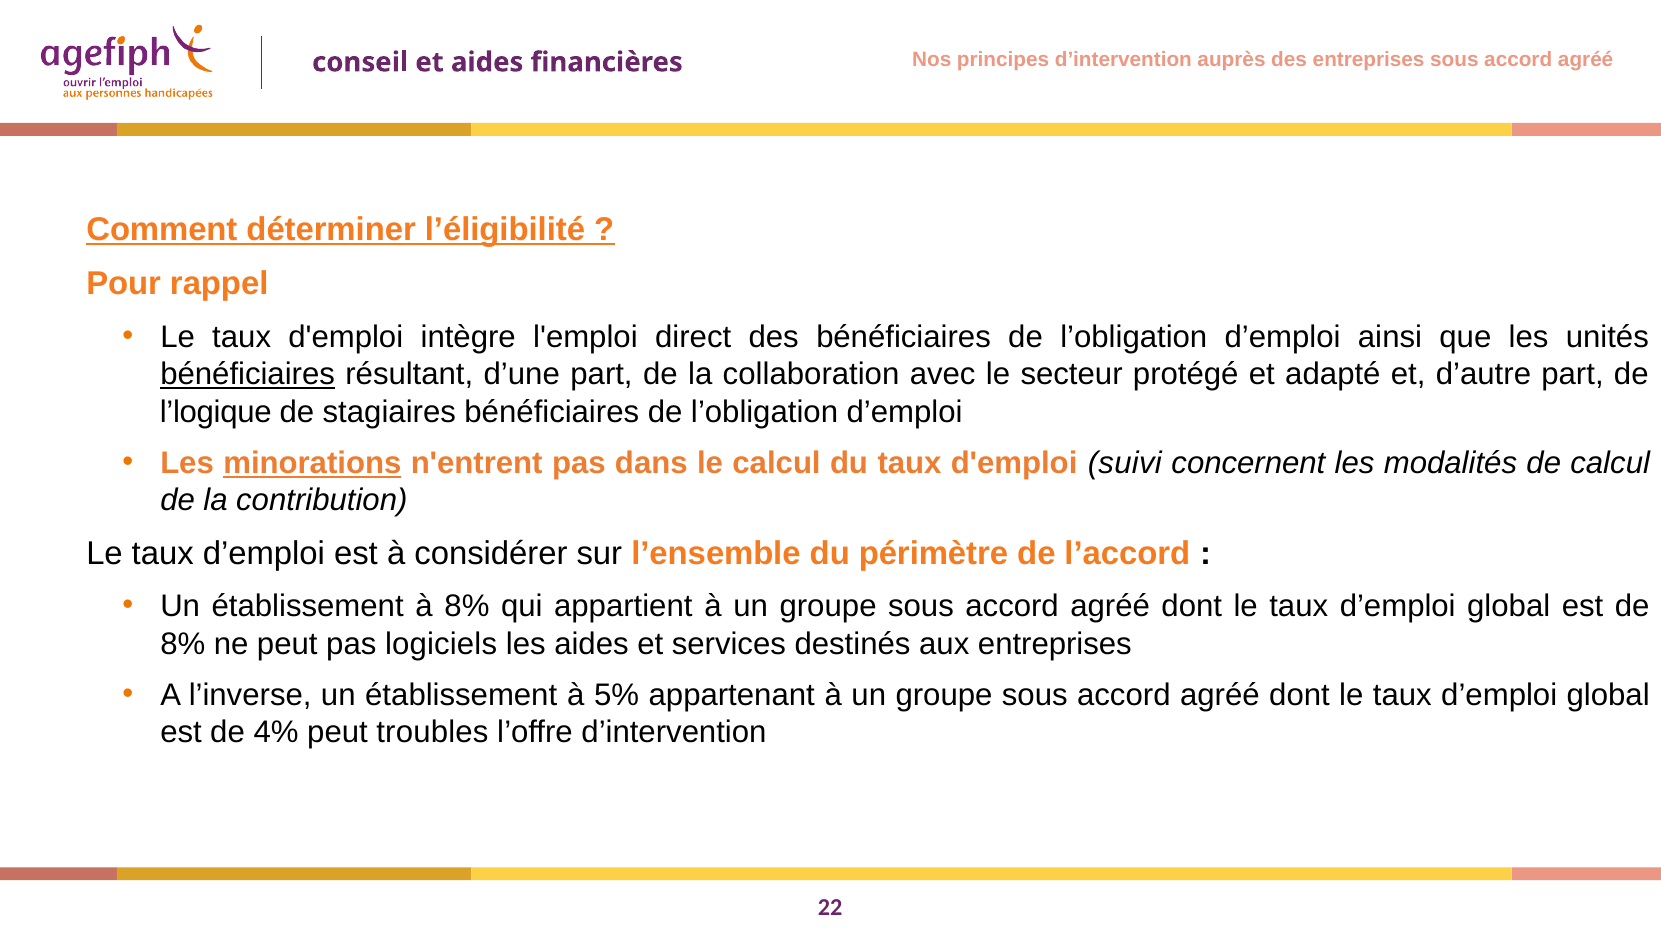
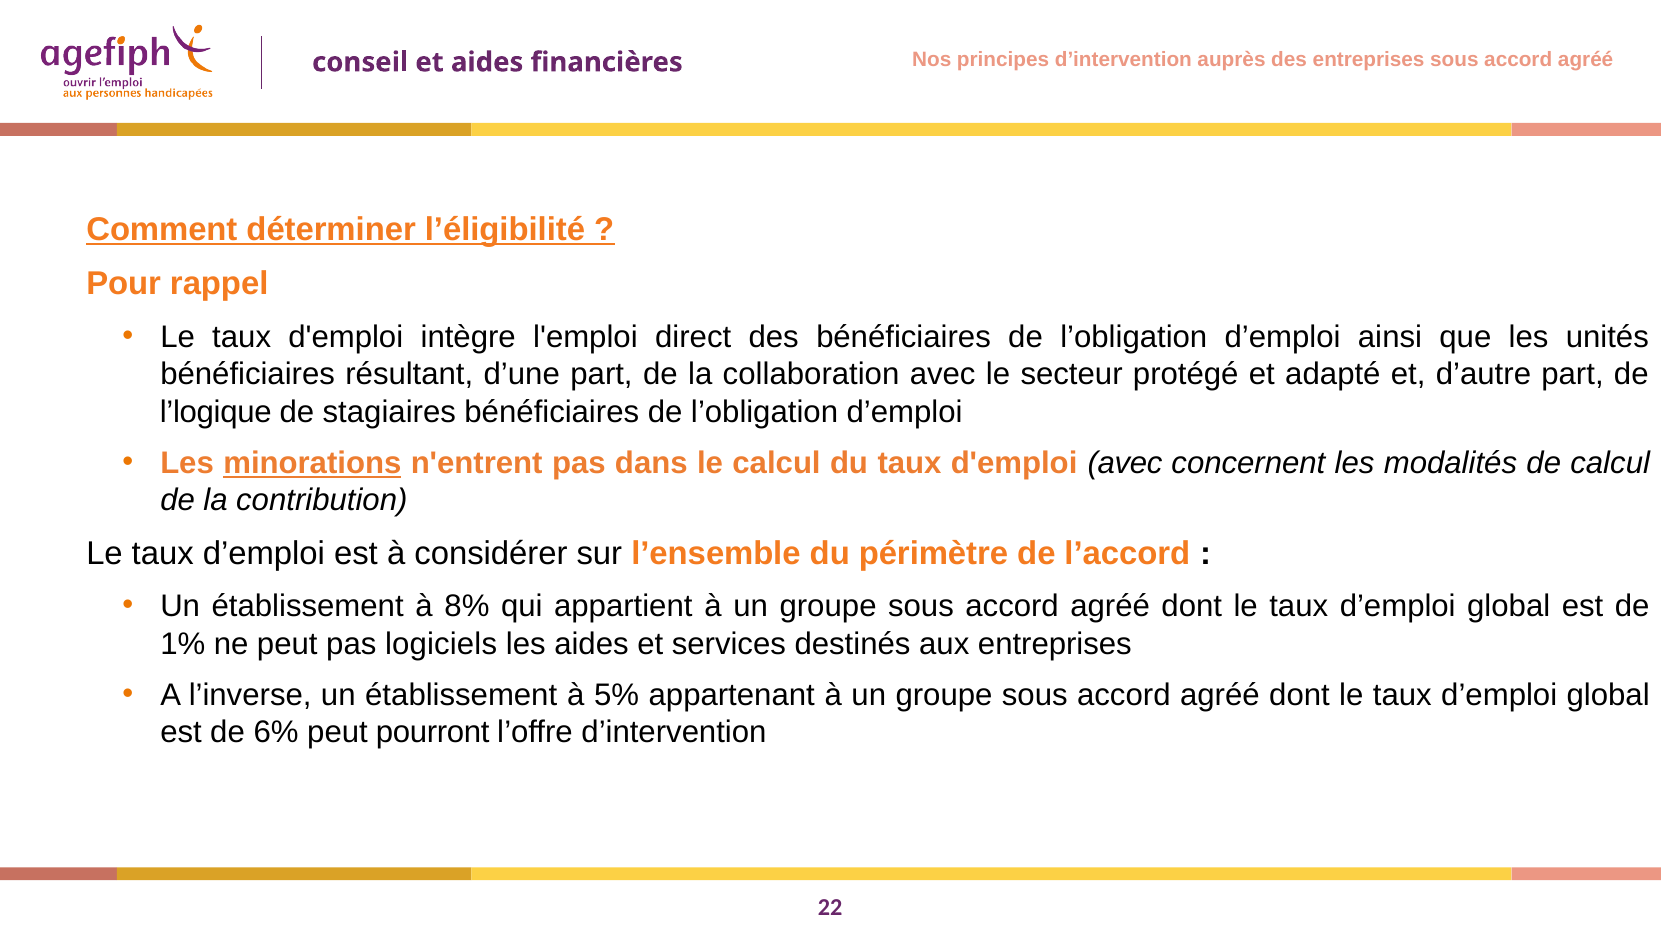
bénéficiaires underline: present -> none (248, 374)
d'emploi suivi: suivi -> avec (1125, 463)
8%: 8% -> 1% (183, 643)
4%: 4% -> 6% (276, 732)
troubles: troubles -> pourront (433, 732)
